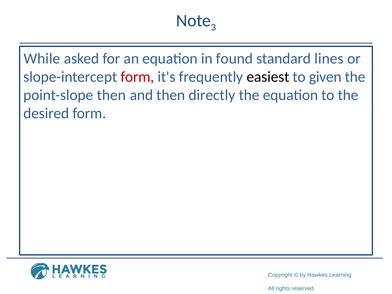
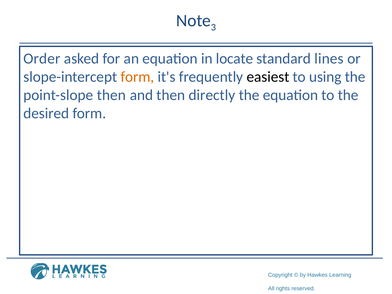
While: While -> Order (42, 59)
found: found -> locate (235, 59)
form colour: red -> orange (137, 77)
given: given -> using (325, 77)
